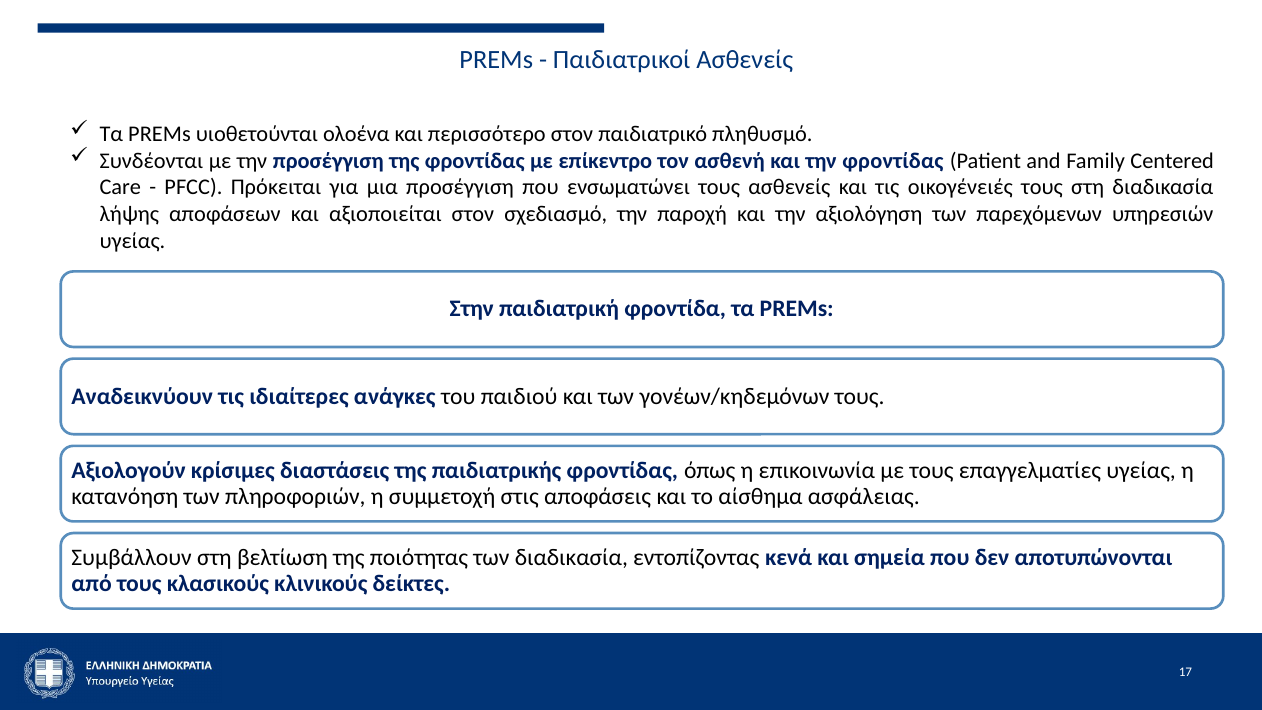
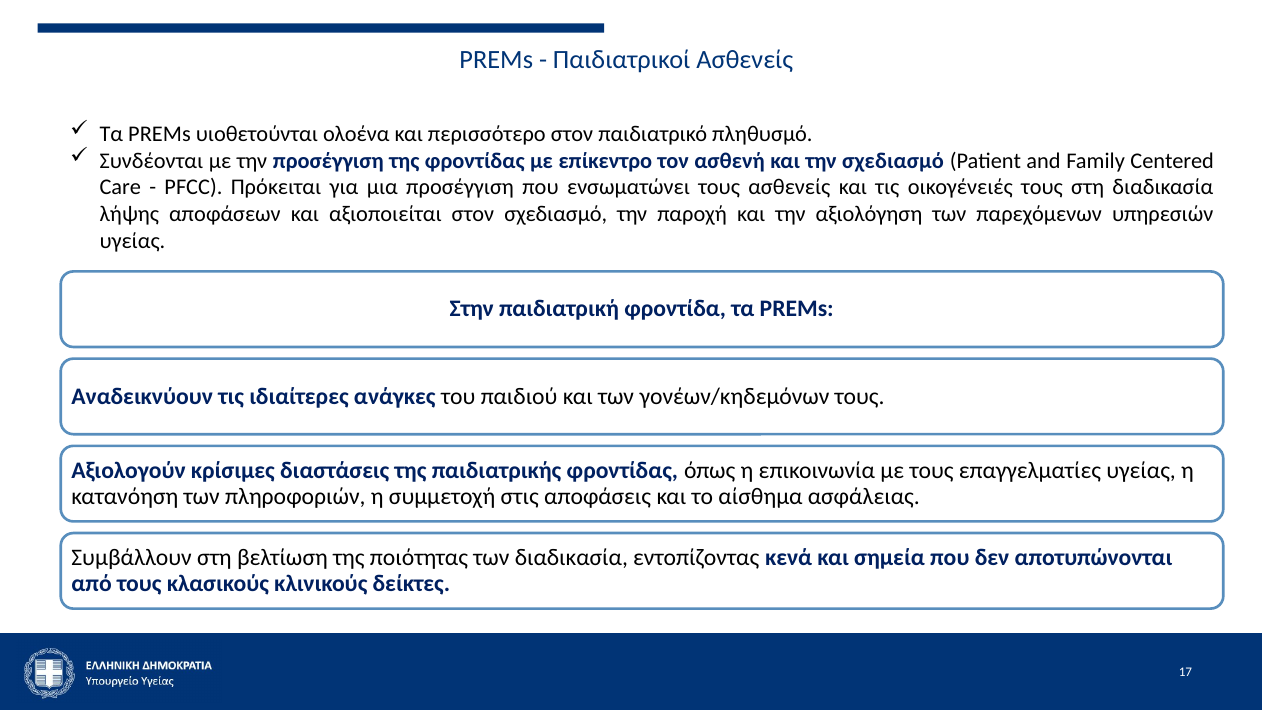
την φροντίδας: φροντίδας -> σχεδιασμό (893, 161)
